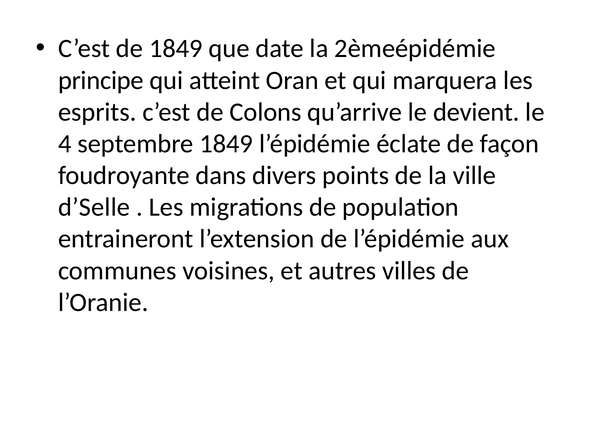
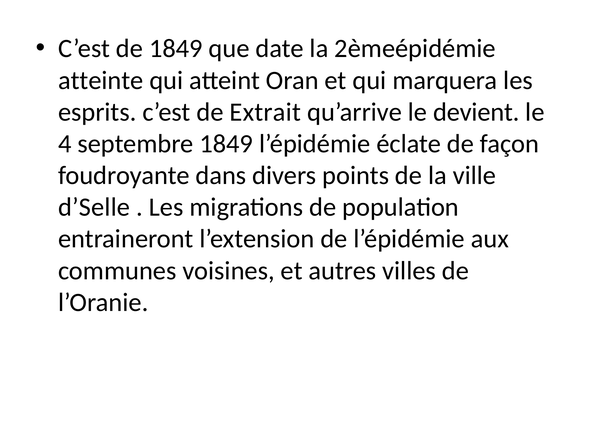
principe: principe -> atteinte (101, 80)
Colons: Colons -> Extrait (265, 112)
